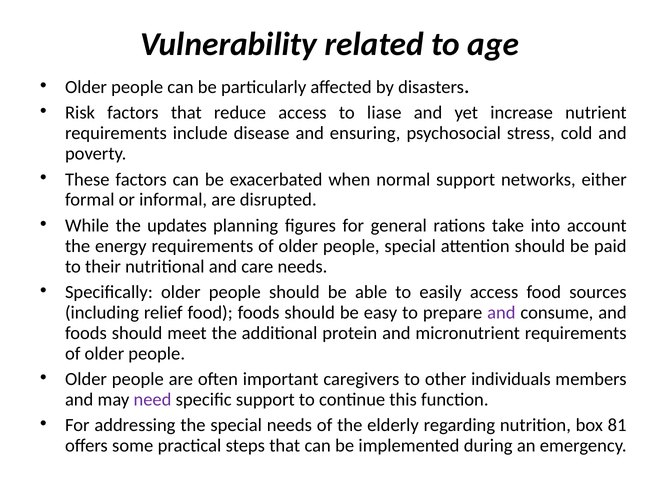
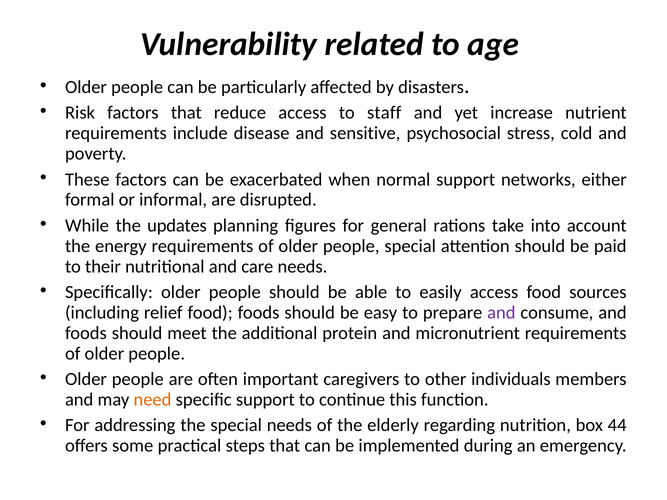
liase: liase -> staff (384, 113)
ensuring: ensuring -> sensitive (365, 133)
need colour: purple -> orange (152, 400)
81: 81 -> 44 (617, 426)
